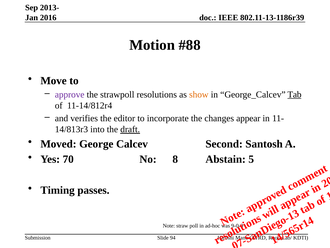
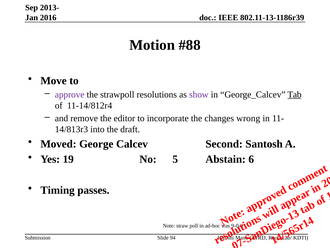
show colour: orange -> purple (199, 94)
verifies: verifies -> remove (84, 118)
appear: appear -> wrong (248, 118)
draft underline: present -> none (130, 129)
70: 70 -> 19 (68, 159)
No 8: 8 -> 5 (175, 159)
Abstain 5: 5 -> 6 (251, 159)
